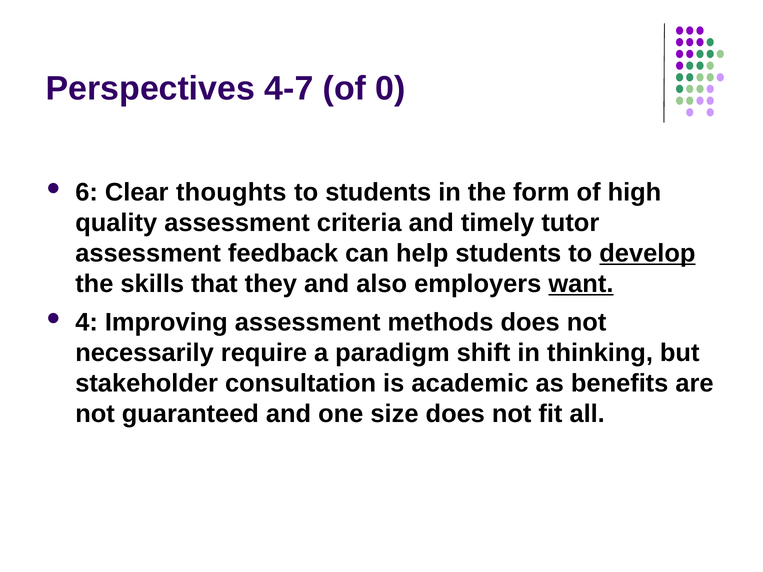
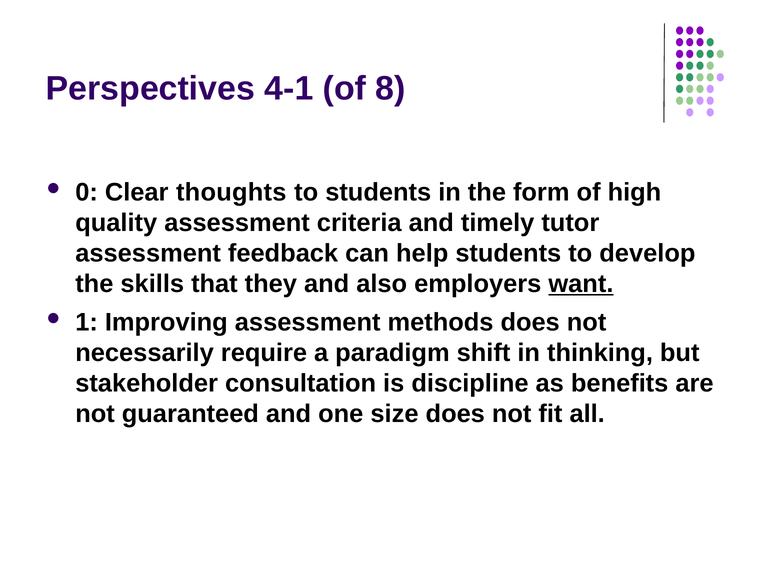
4-7: 4-7 -> 4-1 (289, 89)
0: 0 -> 8 (391, 89)
6: 6 -> 0 (87, 193)
develop underline: present -> none (647, 254)
4: 4 -> 1 (87, 322)
academic: academic -> discipline (470, 383)
